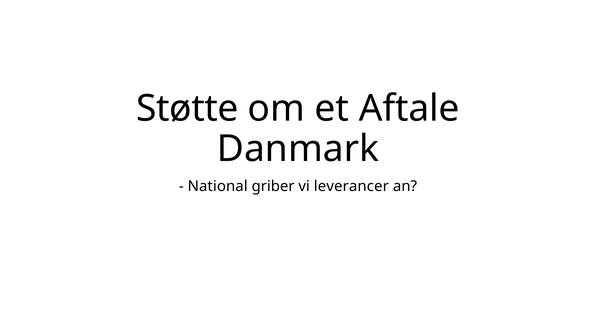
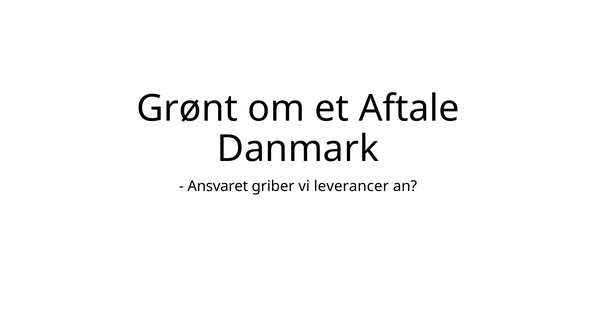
Støtte: Støtte -> Grønt (187, 109)
National: National -> Ansvaret (218, 186)
